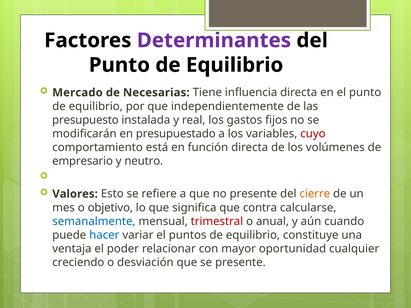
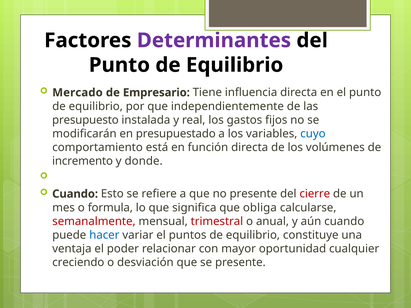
Necesarias: Necesarias -> Empresario (156, 93)
cuyo colour: red -> blue (313, 134)
empresario: empresario -> incremento (83, 161)
neutro: neutro -> donde (144, 161)
Valores: Valores -> Cuando (75, 194)
cierre colour: orange -> red (315, 194)
objetivo: objetivo -> formula (110, 208)
contra: contra -> obliga (260, 208)
semanalmente colour: blue -> red (94, 221)
